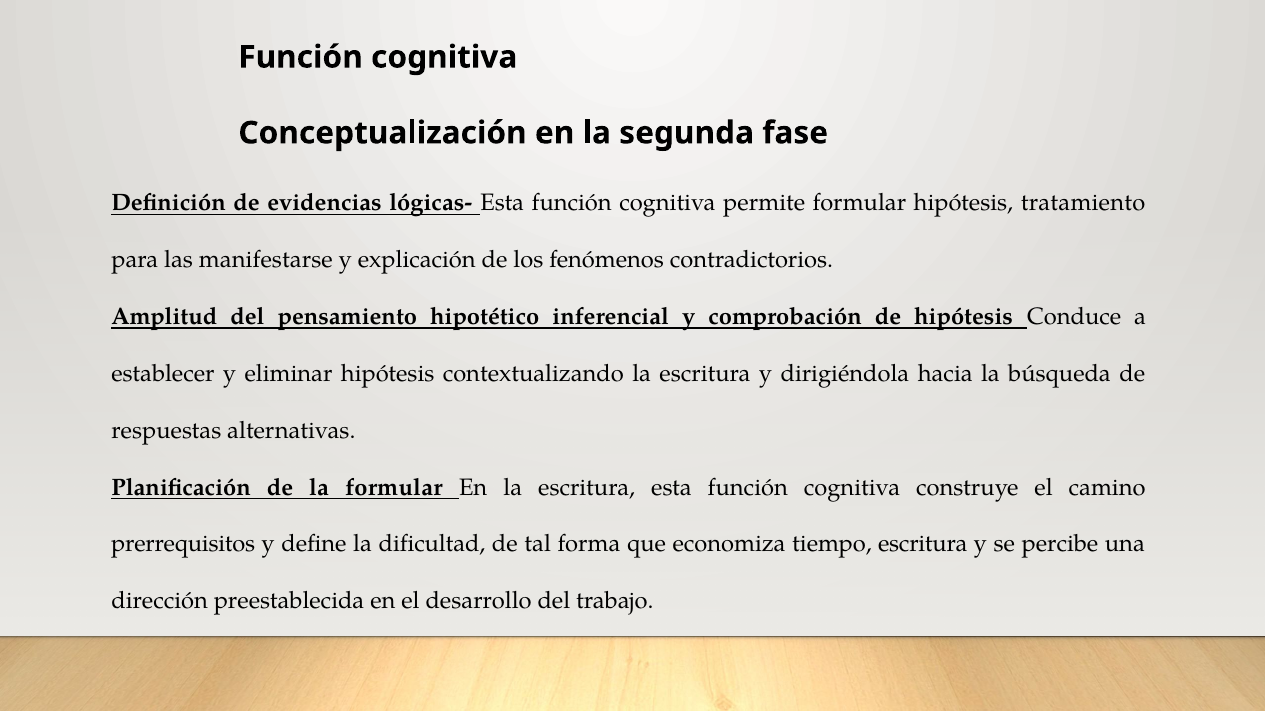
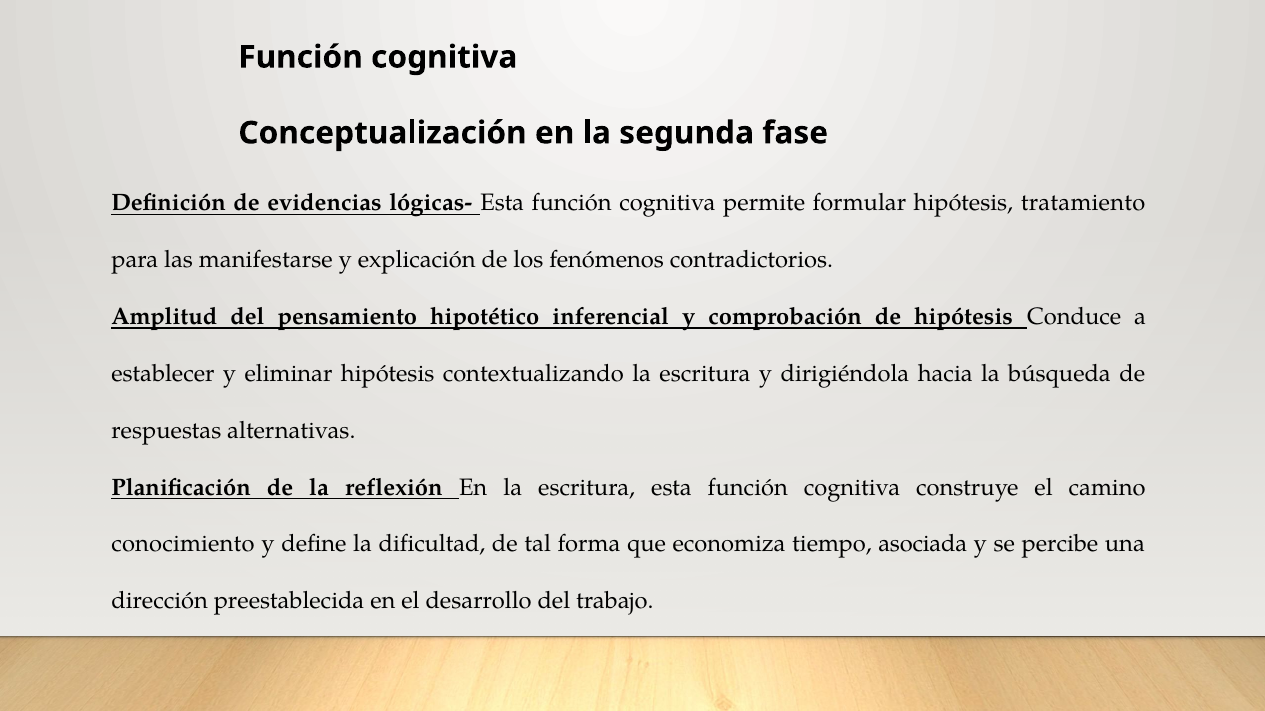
la formular: formular -> reflexión (394, 488)
prerrequisitos: prerrequisitos -> conocimiento (183, 545)
tiempo escritura: escritura -> asociada (923, 545)
